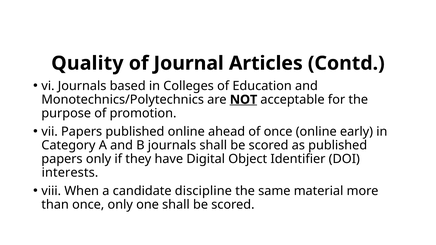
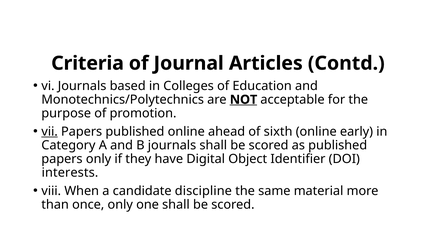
Quality: Quality -> Criteria (88, 63)
vii underline: none -> present (50, 132)
of once: once -> sixth (278, 132)
